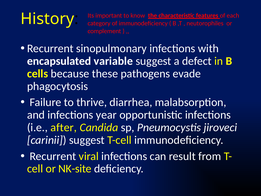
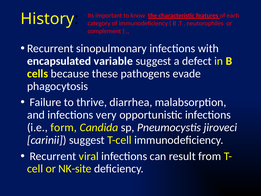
year: year -> very (106, 115)
after: after -> form (64, 127)
